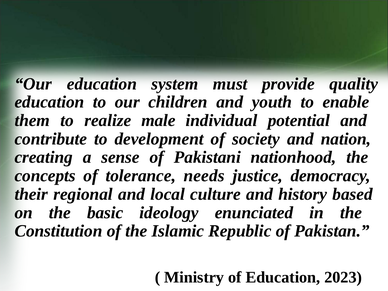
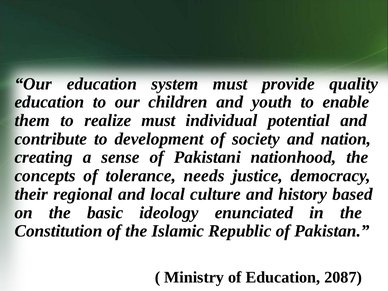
realize male: male -> must (158, 120)
2023: 2023 -> 2087 (343, 277)
